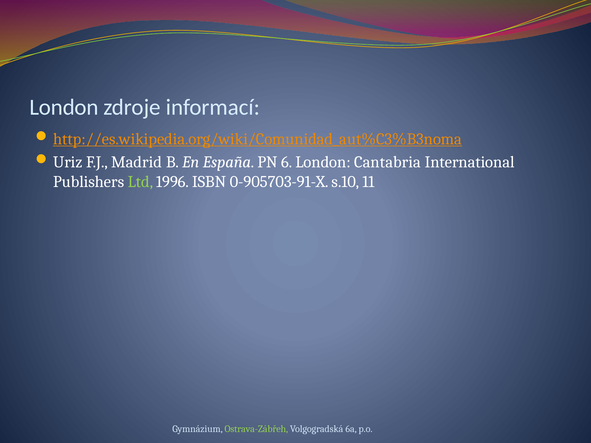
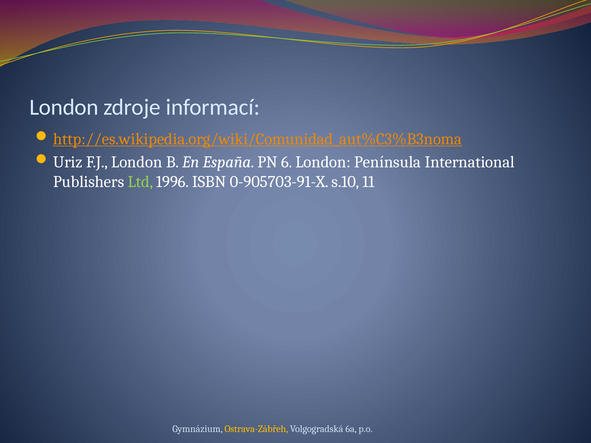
F.J Madrid: Madrid -> London (137, 162)
Cantabria: Cantabria -> Península (388, 162)
Ostrava-Zábřeh colour: light green -> yellow (256, 429)
